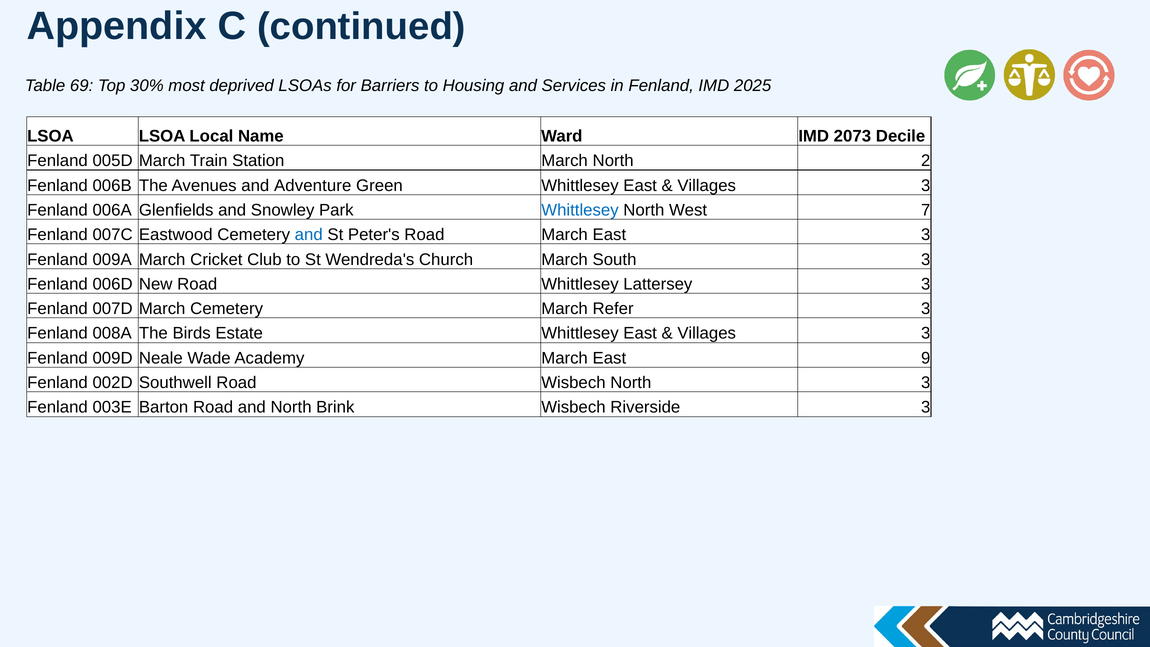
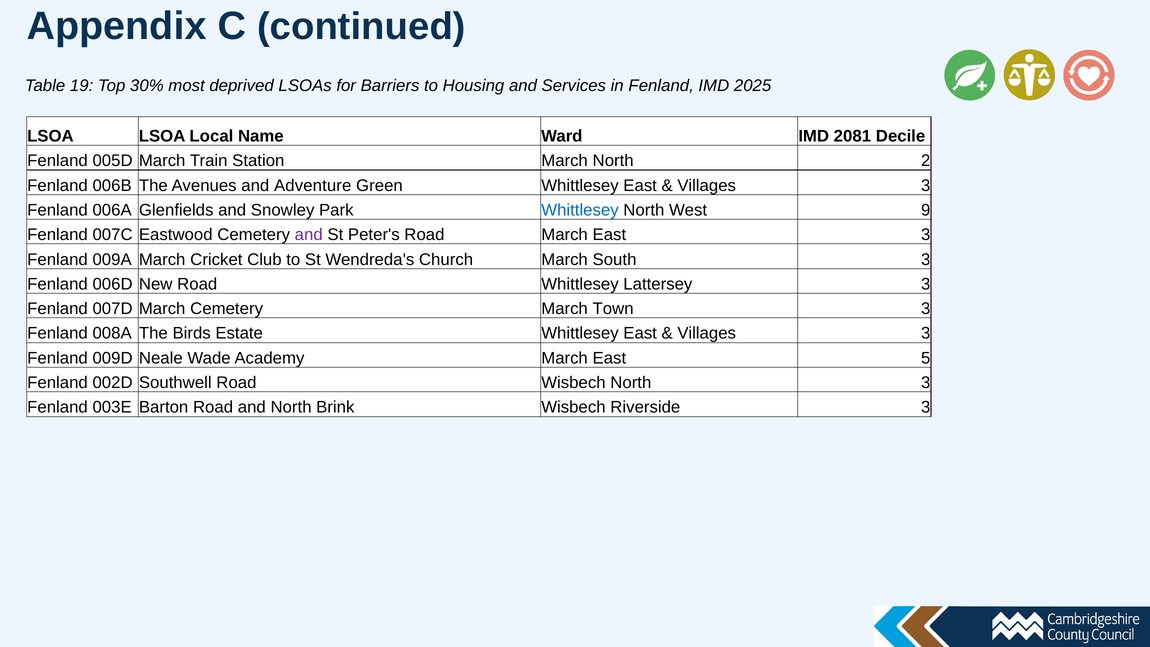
69: 69 -> 19 (82, 85)
2073: 2073 -> 2081 (852, 136)
7: 7 -> 9 (926, 210)
and colour: blue -> purple (309, 235)
Refer: Refer -> Town (613, 309)
9: 9 -> 5 (926, 358)
